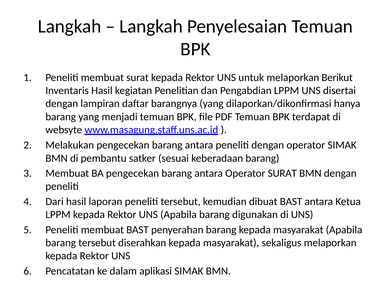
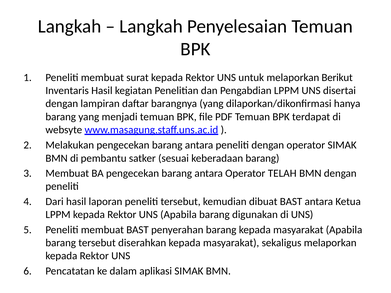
Operator SURAT: SURAT -> TELAH (282, 174)
